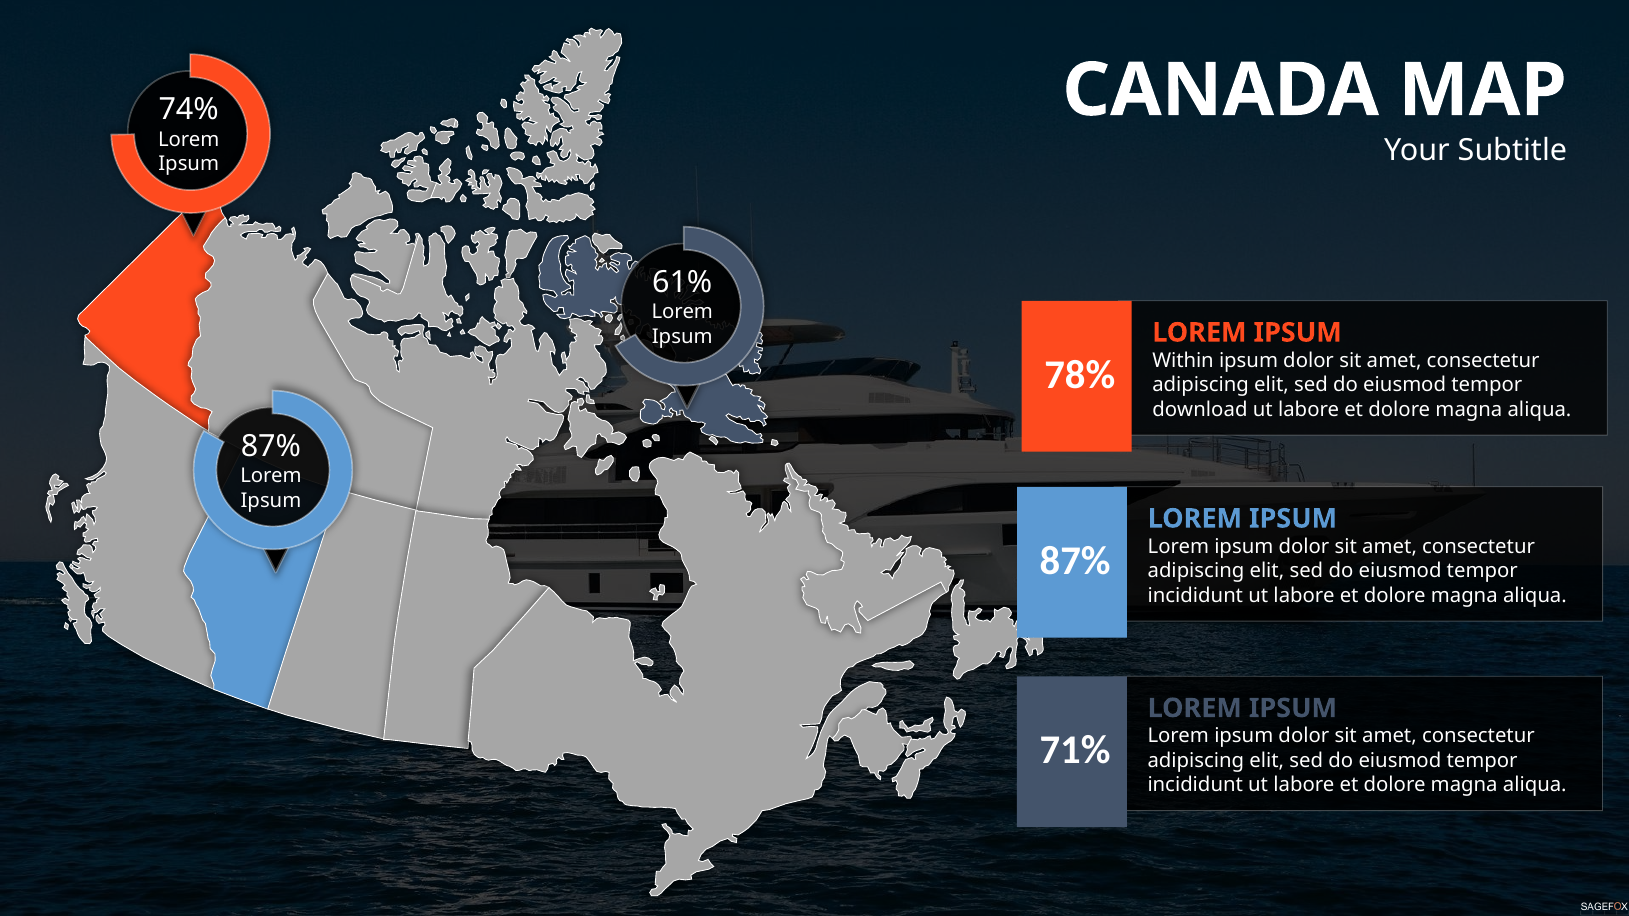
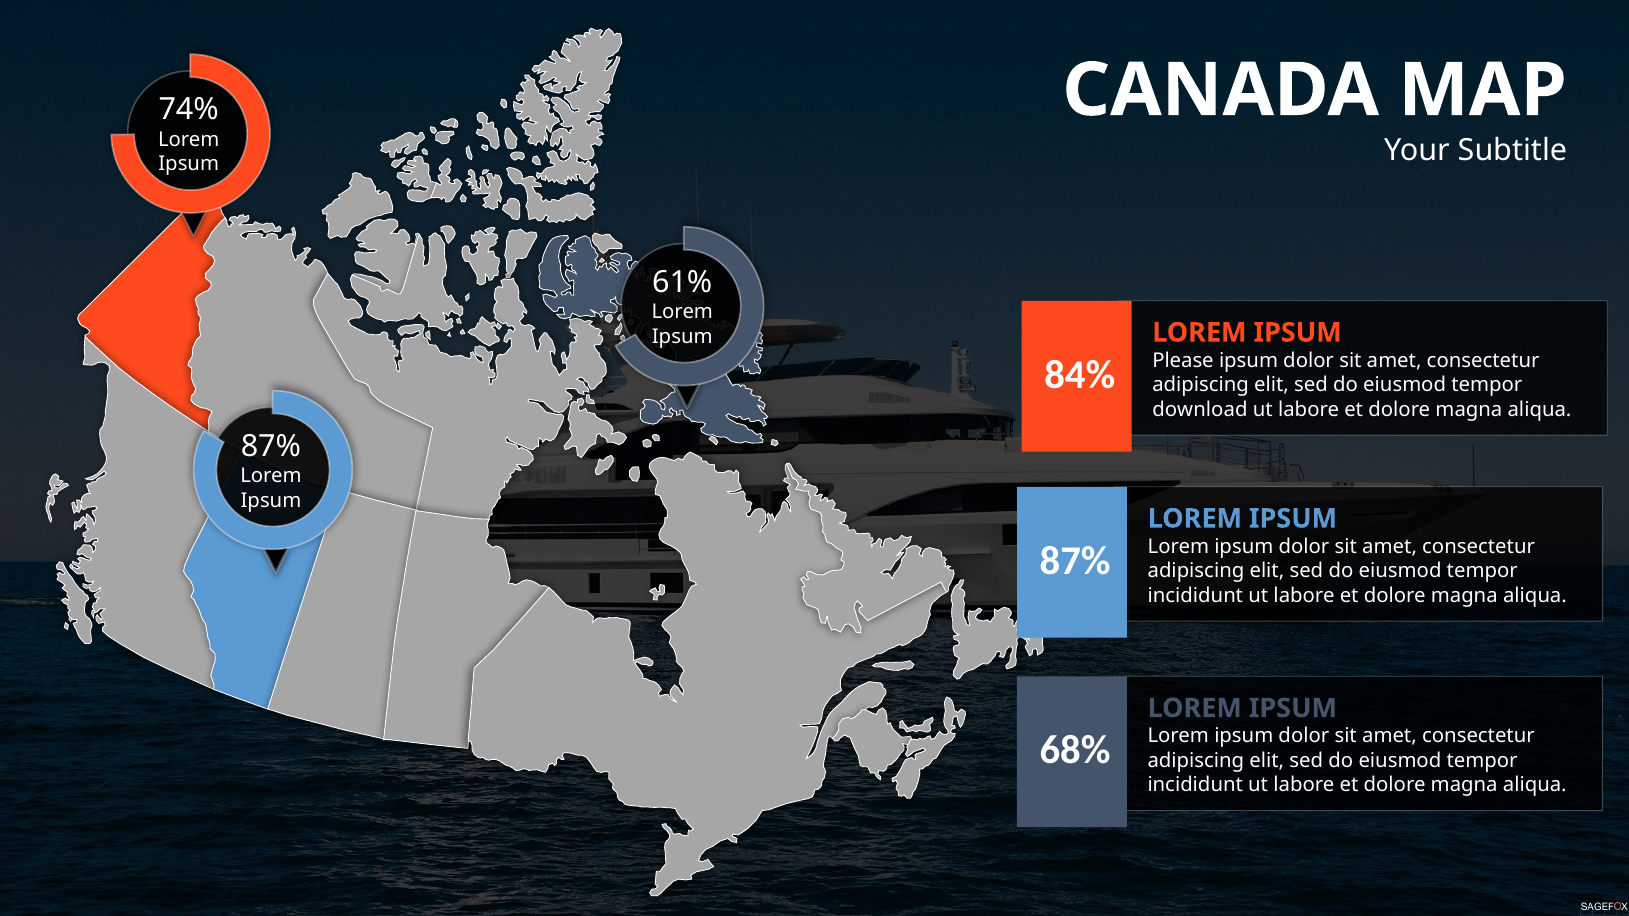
Within: Within -> Please (1183, 361)
78%: 78% -> 84% (1080, 375)
71%: 71% -> 68% (1075, 751)
